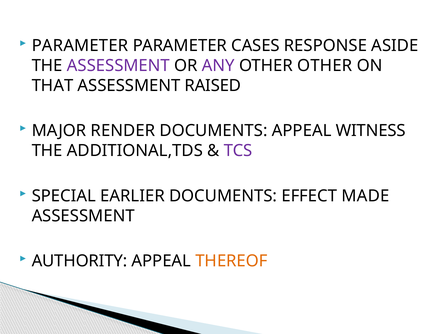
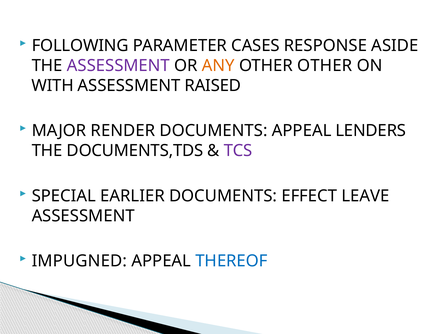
PARAMETER: PARAMETER -> FOLLOWING (80, 46)
ANY colour: purple -> orange (218, 66)
THAT: THAT -> WITH (53, 86)
WITNESS: WITNESS -> LENDERS (371, 131)
ADDITIONAL,TDS: ADDITIONAL,TDS -> DOCUMENTS,TDS (135, 151)
MADE: MADE -> LEAVE (365, 196)
AUTHORITY: AUTHORITY -> IMPUGNED (79, 261)
THEREOF colour: orange -> blue (231, 261)
